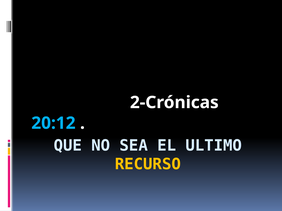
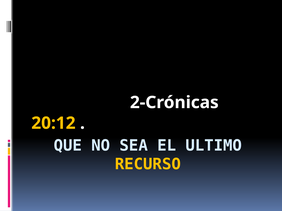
20:12 colour: light blue -> yellow (53, 123)
